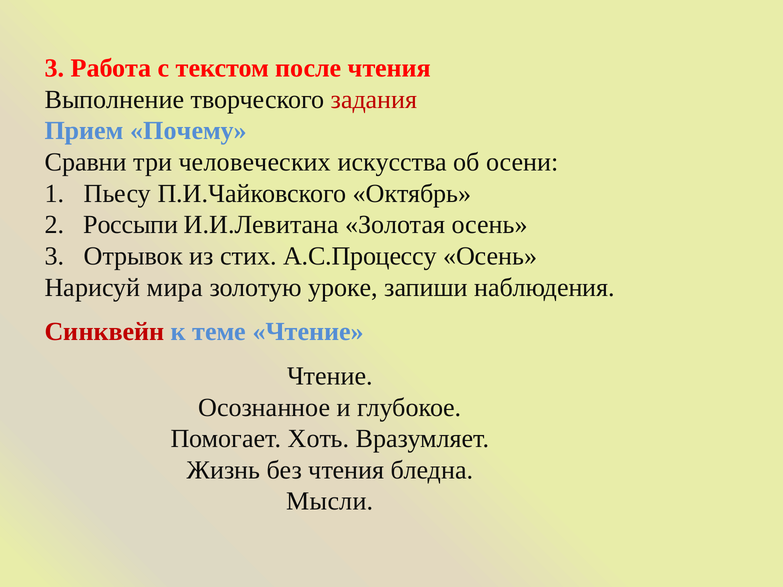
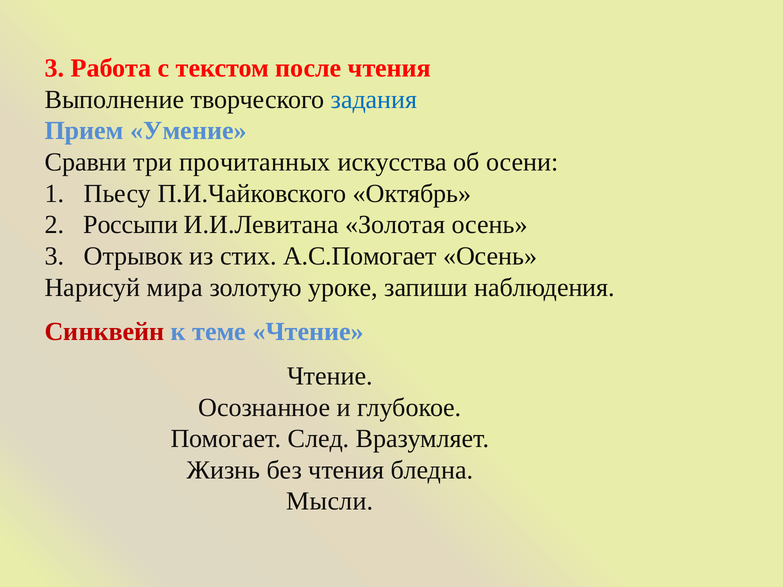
задания colour: red -> blue (374, 100)
Почему: Почему -> Умение (189, 131)
человеческих: человеческих -> прочитанных (255, 162)
А.С.Процессу: А.С.Процессу -> А.С.Помогает (360, 256)
Хоть: Хоть -> След (319, 439)
